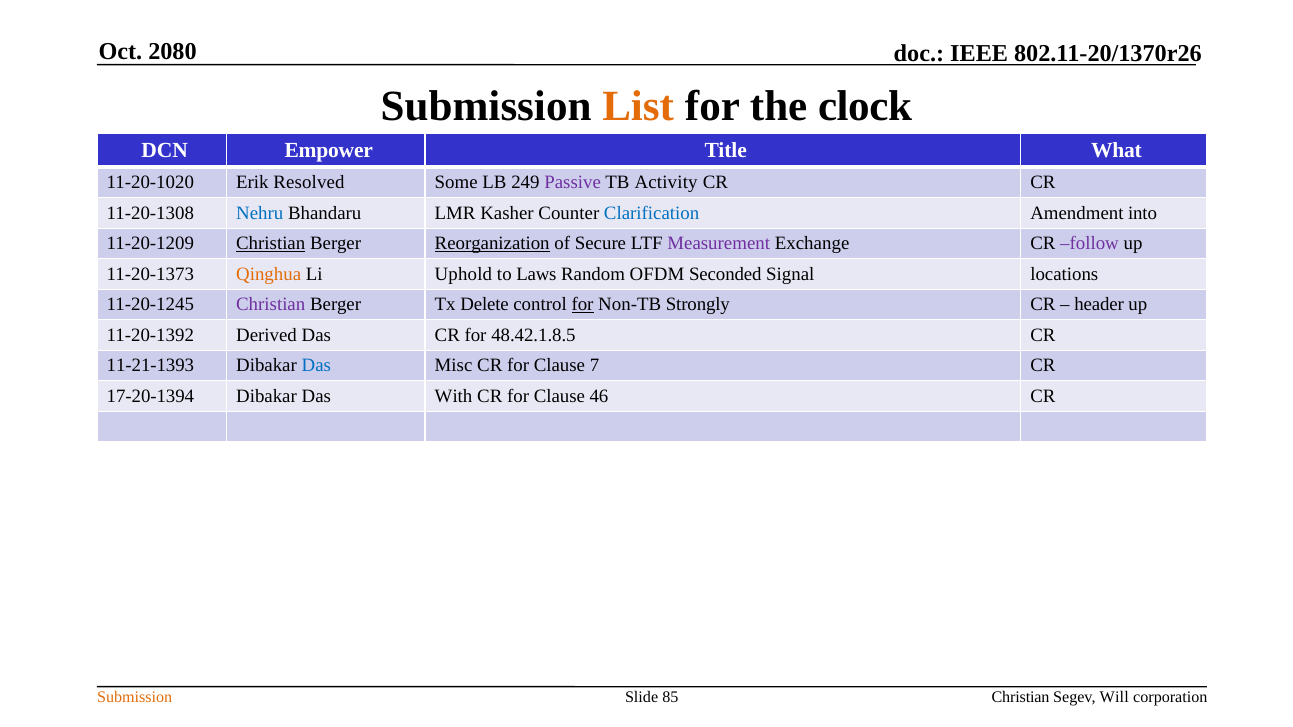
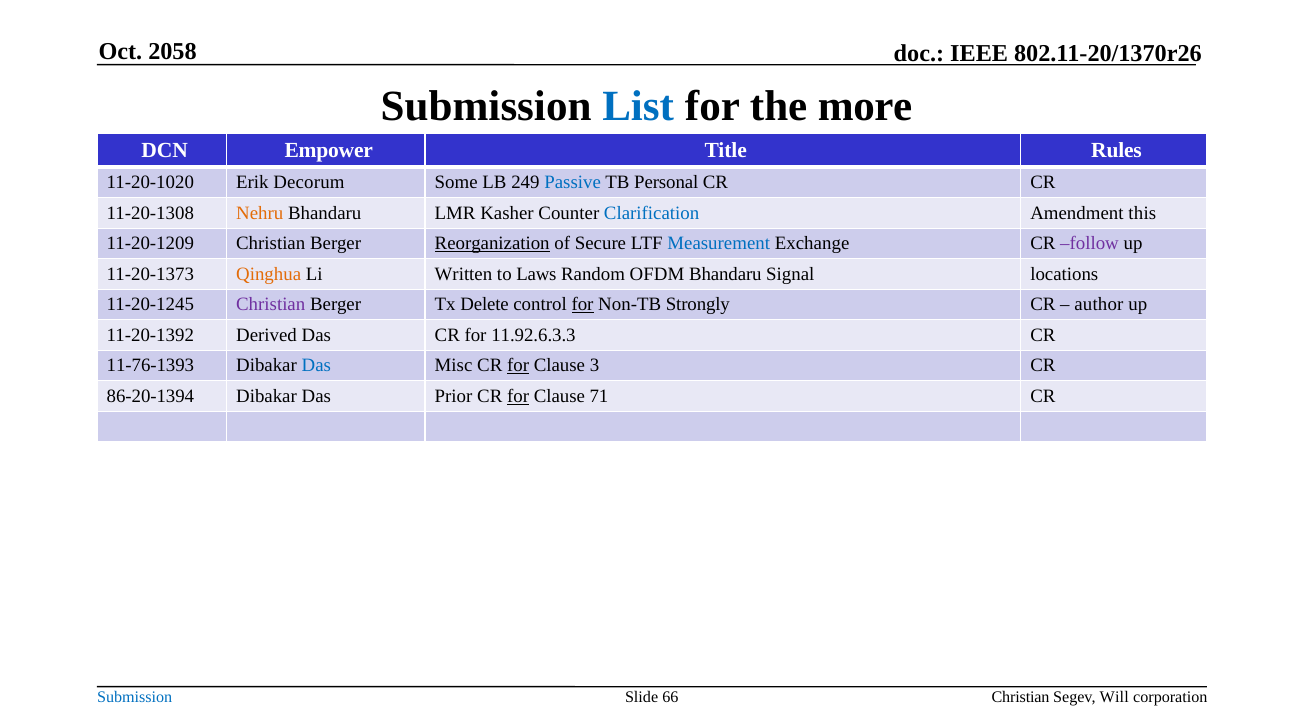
2080: 2080 -> 2058 (172, 51)
List colour: orange -> blue (638, 107)
clock: clock -> more (865, 107)
What: What -> Rules (1116, 151)
Resolved: Resolved -> Decorum (309, 183)
Passive colour: purple -> blue (573, 183)
Activity: Activity -> Personal (666, 183)
Nehru colour: blue -> orange (260, 213)
into: into -> this (1142, 213)
Christian underline: present -> none (271, 244)
Measurement colour: purple -> blue (719, 244)
Uphold: Uphold -> Written (463, 274)
OFDM Seconded: Seconded -> Bhandaru (725, 274)
header: header -> author (1099, 305)
48.42.1.8.5: 48.42.1.8.5 -> 11.92.6.3.3 (533, 335)
11-21-1393: 11-21-1393 -> 11-76-1393 (150, 366)
for underline: none -> present (518, 366)
7: 7 -> 3 (594, 366)
17-20-1394: 17-20-1394 -> 86-20-1394 (150, 396)
With: With -> Prior (454, 396)
for underline: none -> present (518, 396)
46: 46 -> 71 (599, 396)
Submission colour: orange -> blue (135, 698)
85: 85 -> 66 (670, 698)
